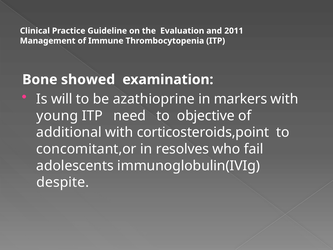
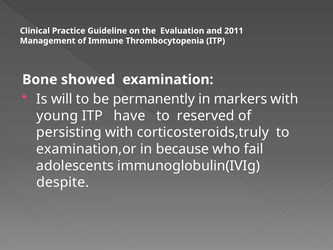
azathioprine: azathioprine -> permanently (154, 99)
need: need -> have (130, 116)
objective: objective -> reserved (206, 116)
additional: additional -> persisting (69, 132)
corticosteroids,point: corticosteroids,point -> corticosteroids,truly (203, 132)
concomitant,or: concomitant,or -> examination,or (86, 149)
resolves: resolves -> because (182, 149)
